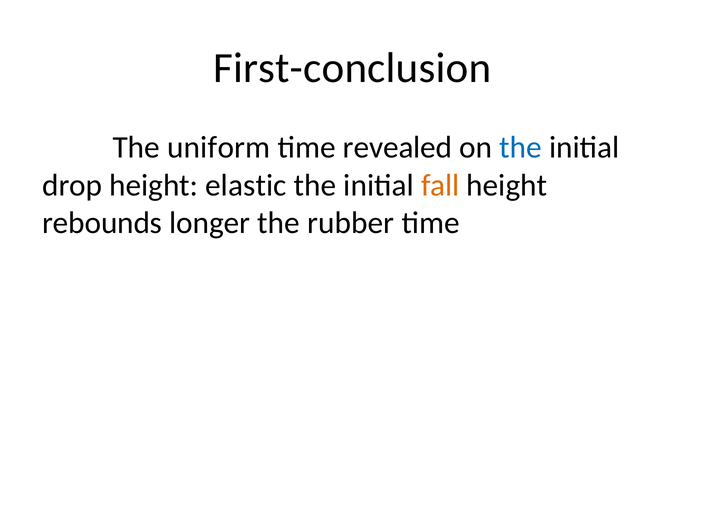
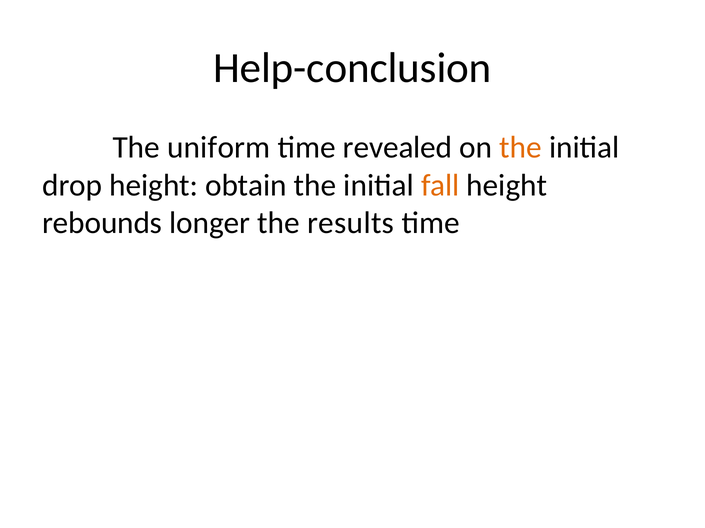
First-conclusion: First-conclusion -> Help-conclusion (352, 68)
the colour: blue -> orange (521, 148)
elastic: elastic -> obtain (246, 185)
rubber: rubber -> results (351, 223)
